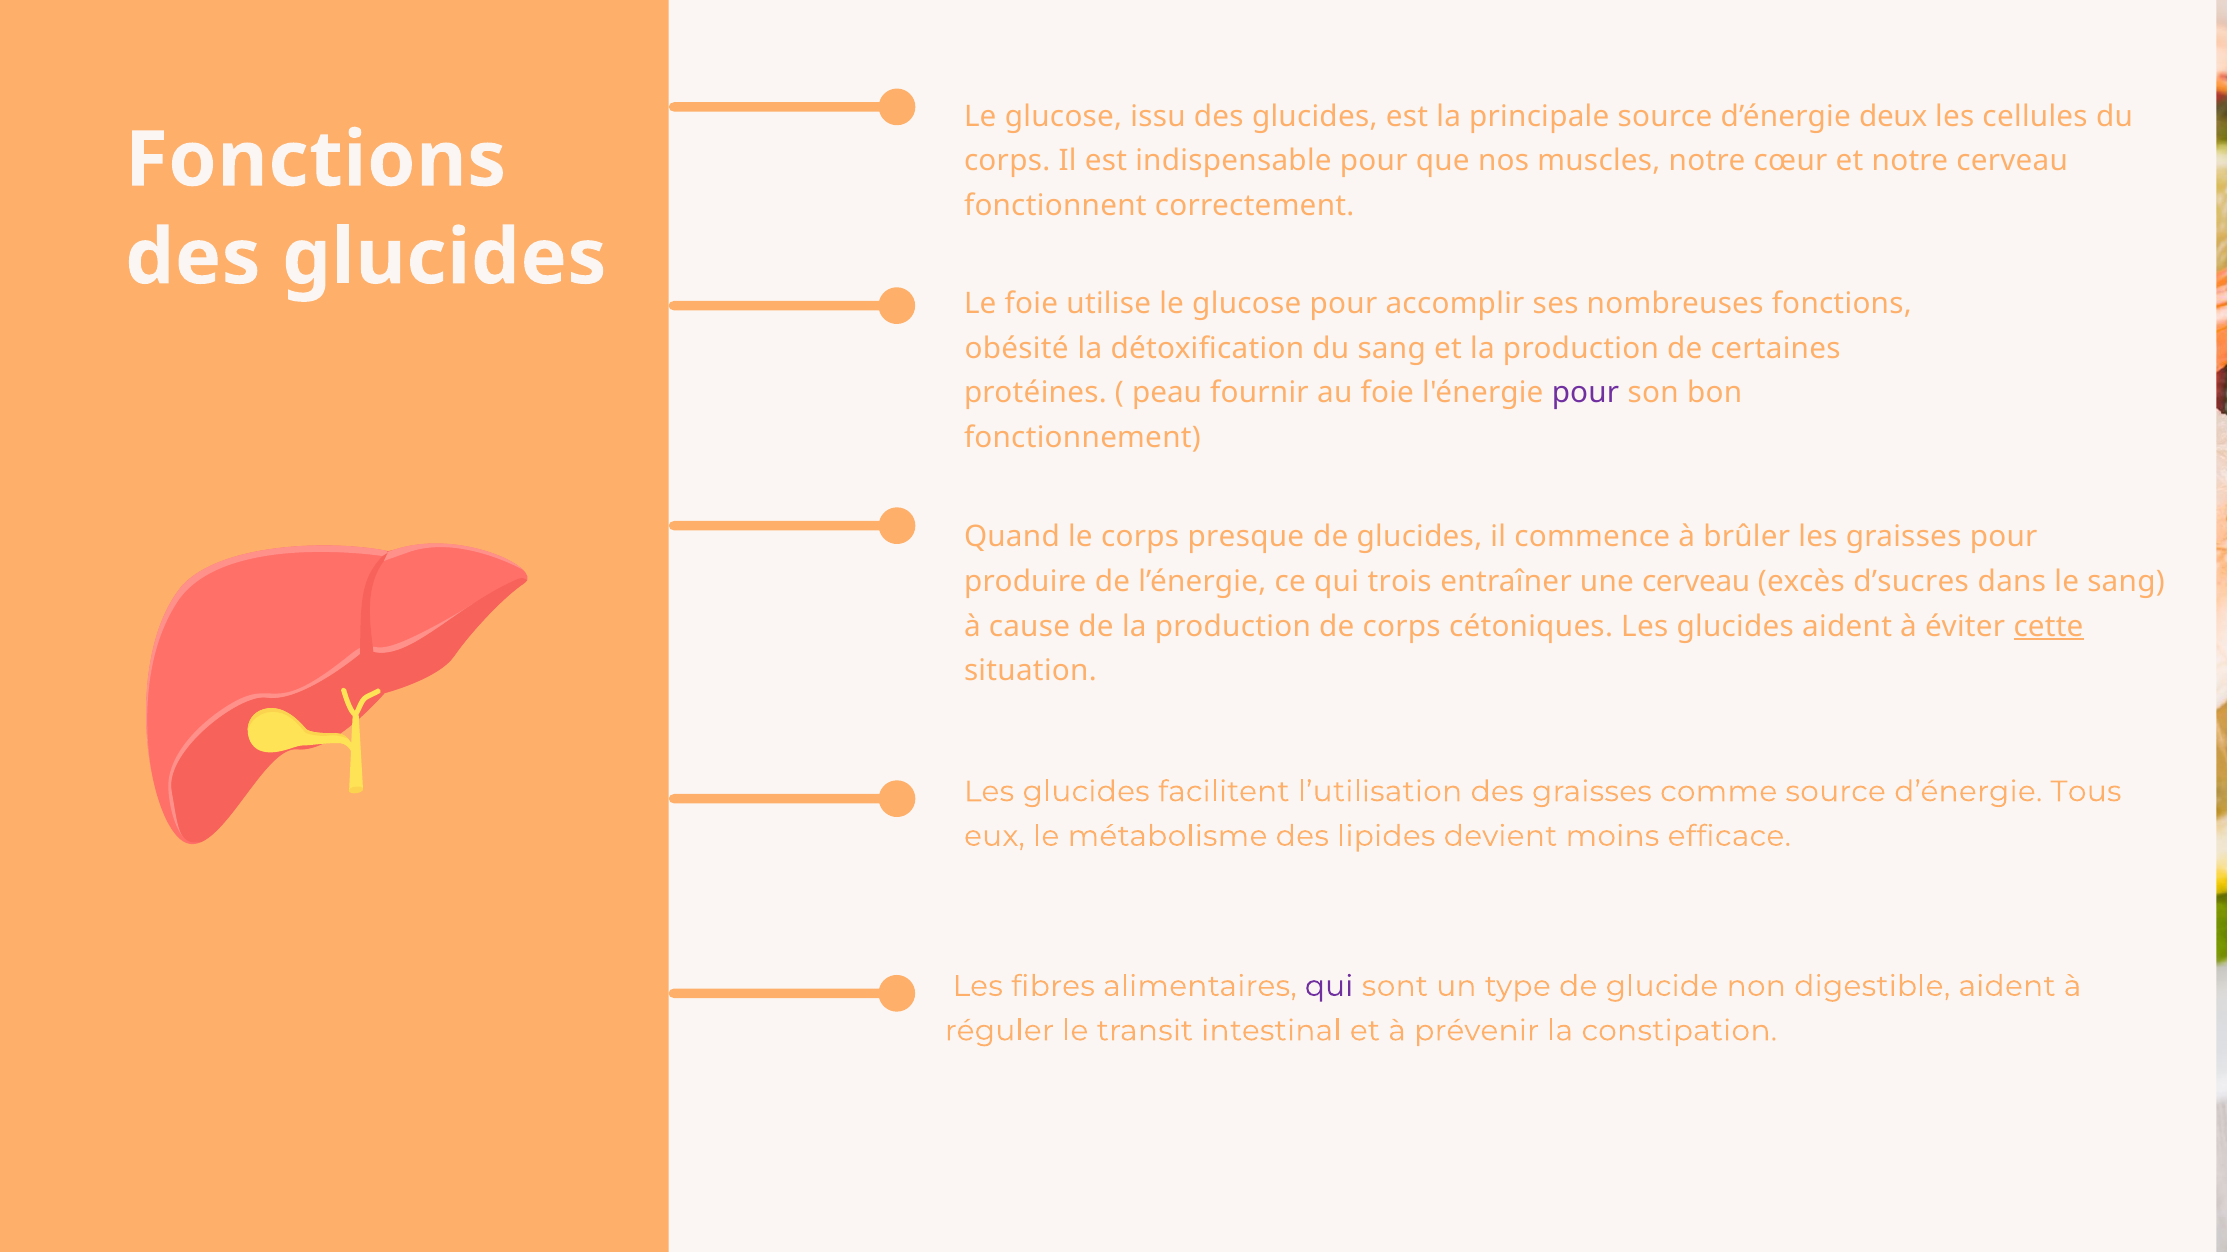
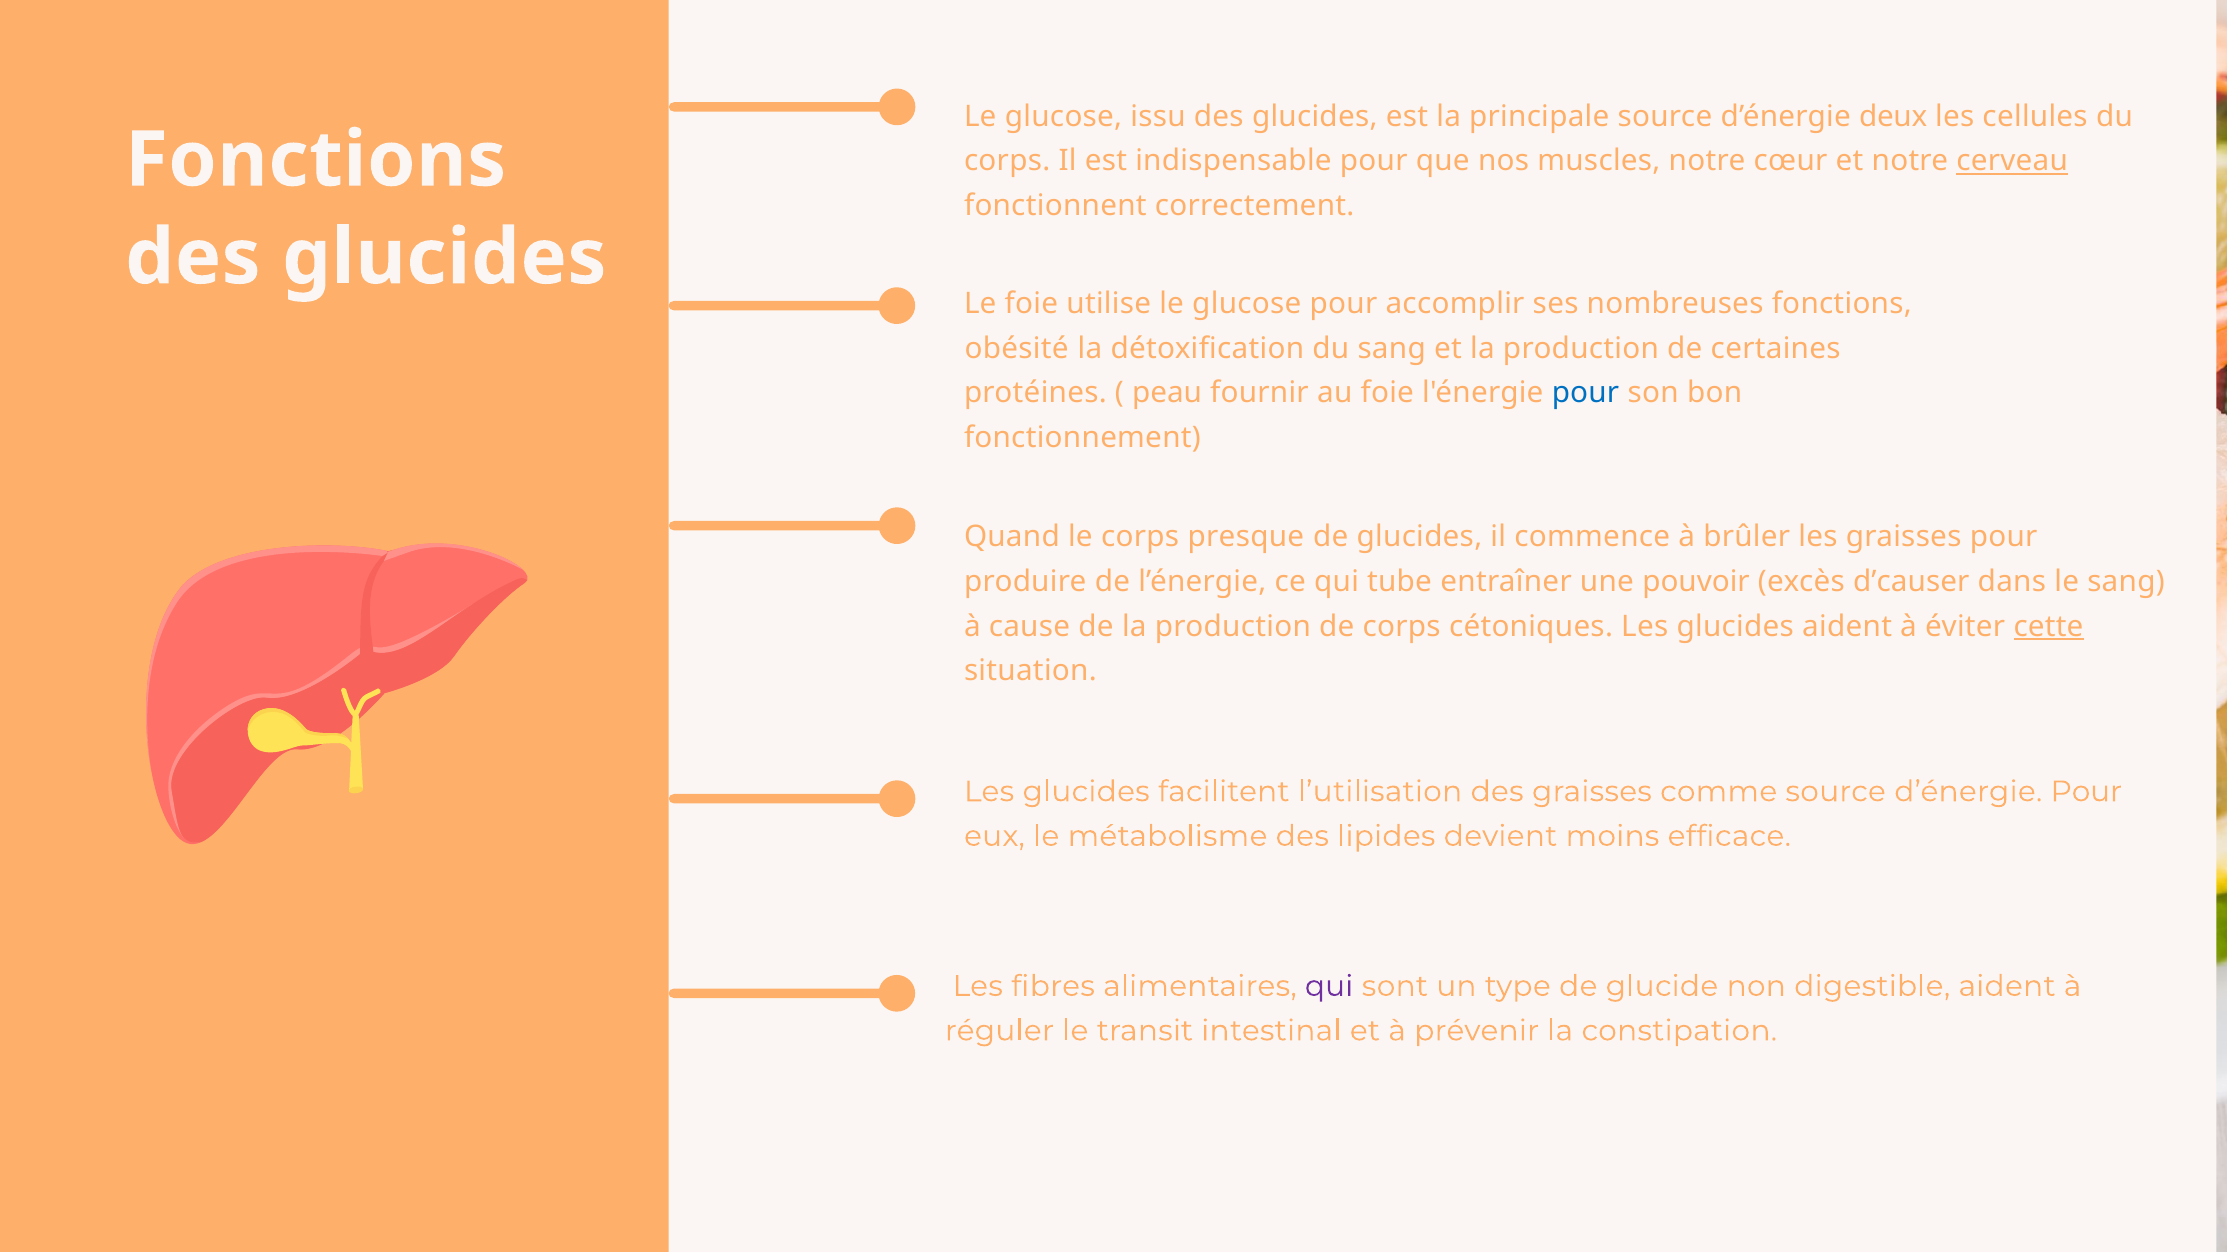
cerveau underline: none -> present (2012, 161)
pour colour: purple -> blue (1585, 393)
trois: trois -> tube (1400, 582)
une cerveau: cerveau -> pouvoir (1696, 582)
d’sucres: d’sucres -> d’causer (1911, 582)
d’énergie Tous: Tous -> Pour (2086, 792)
